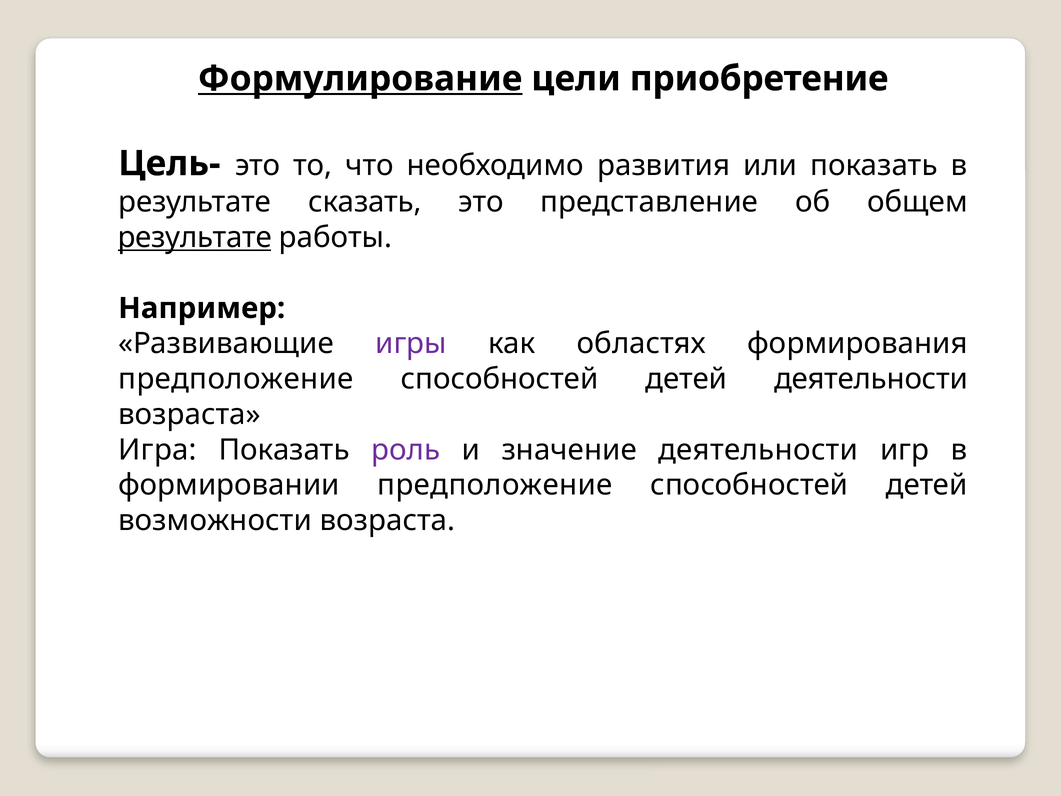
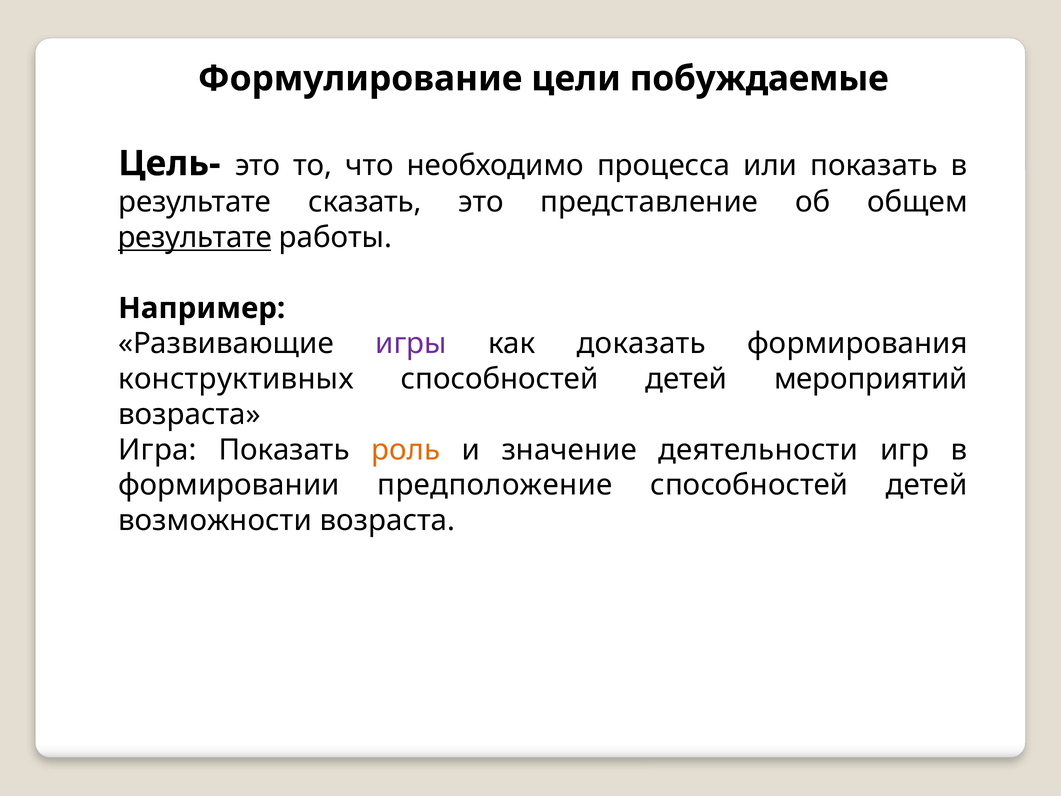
Формулирование underline: present -> none (360, 79)
приобретение: приобретение -> побуждаемые (759, 79)
развития: развития -> процесса (664, 165)
областях: областях -> доказать (641, 344)
предположение: предположение -> конструктивных (236, 379)
детей деятельности: деятельности -> мероприятий (871, 379)
роль colour: purple -> orange (406, 450)
